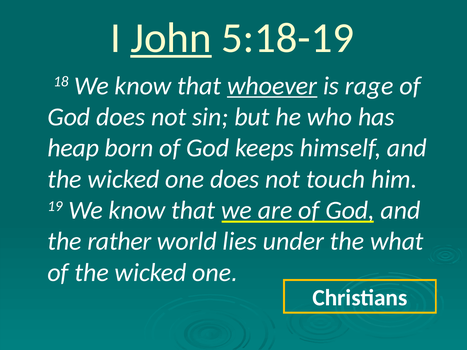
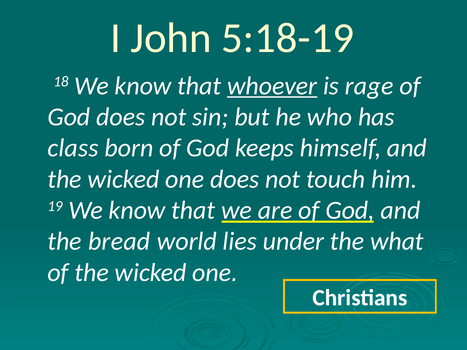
John underline: present -> none (171, 38)
heap: heap -> class (73, 148)
rather: rather -> bread (119, 242)
